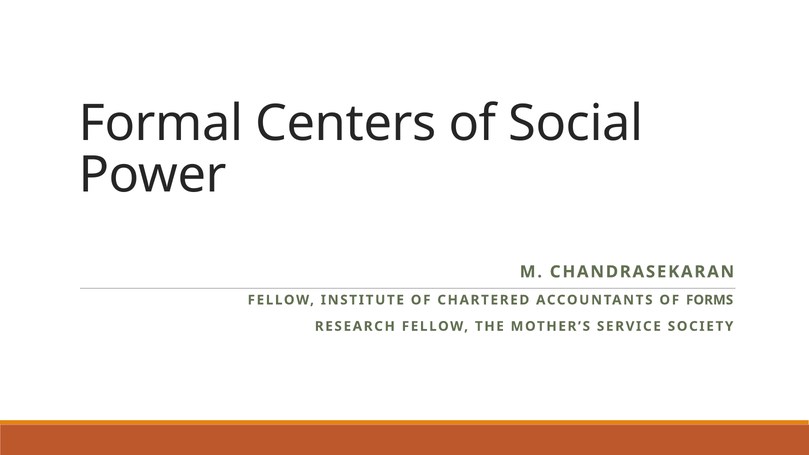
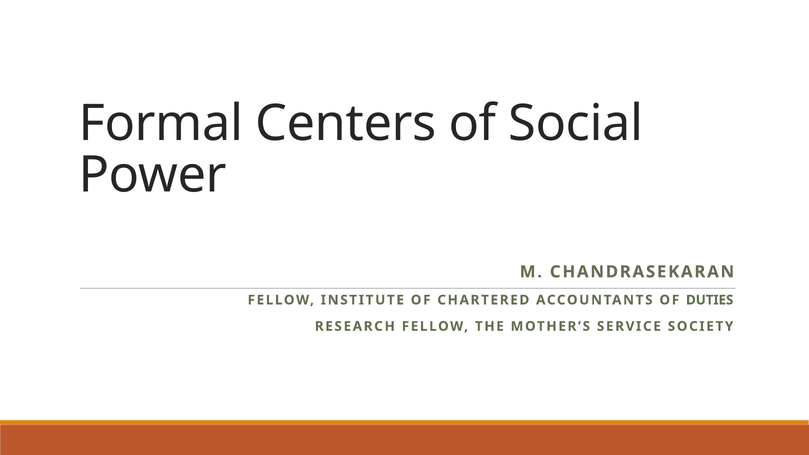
FORMS: FORMS -> DUTIES (710, 300)
